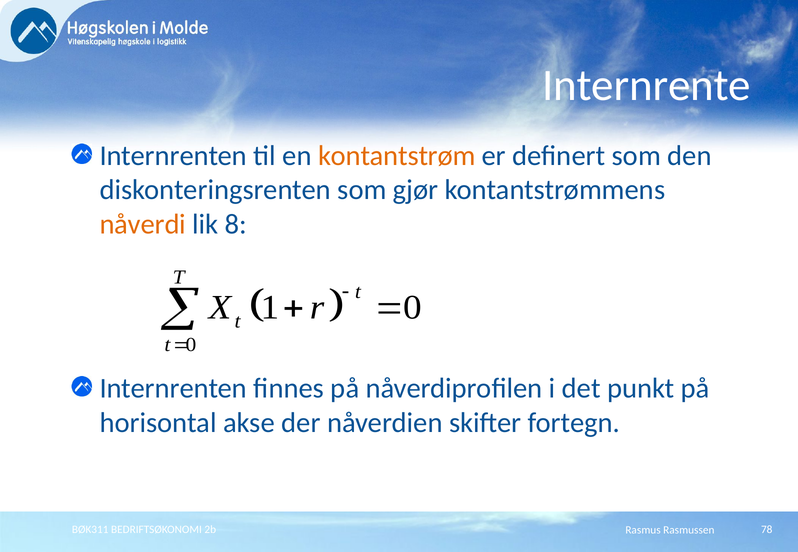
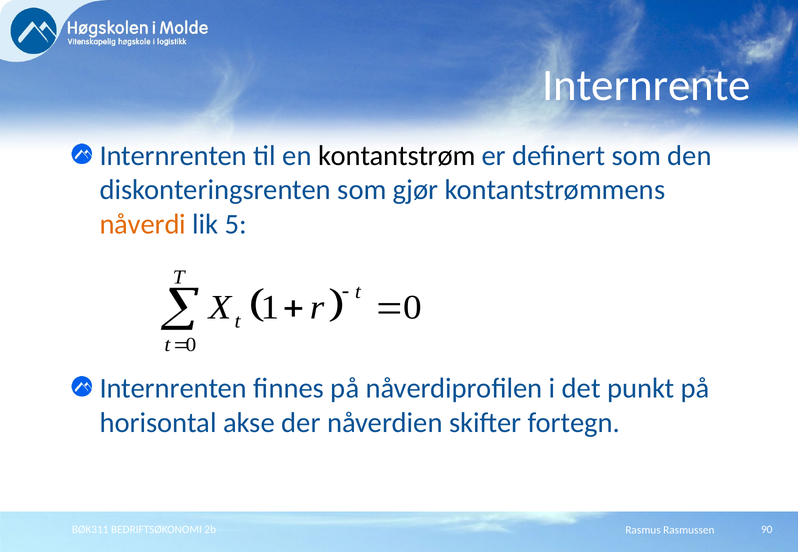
kontantstrøm colour: orange -> black (397, 156)
8: 8 -> 5 (236, 224)
78: 78 -> 90 (767, 530)
